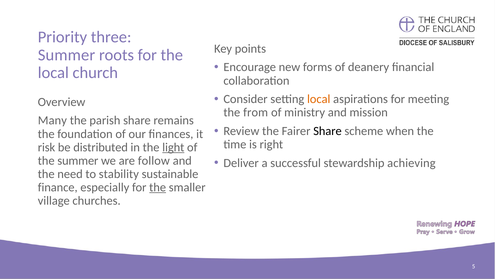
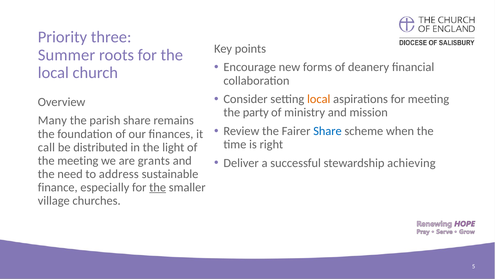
from: from -> party (256, 112)
Share colour: black -> blue (327, 131)
risk: risk -> call (46, 147)
light underline: present -> none (173, 147)
the summer: summer -> meeting (78, 160)
follow: follow -> grants (154, 160)
stability: stability -> address (119, 174)
